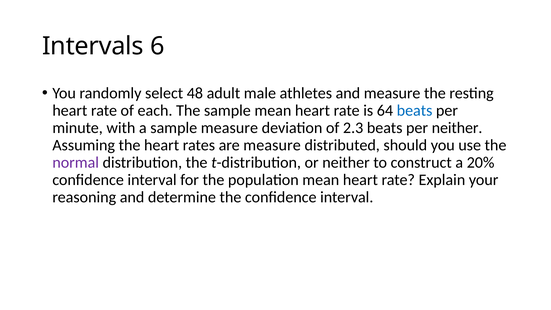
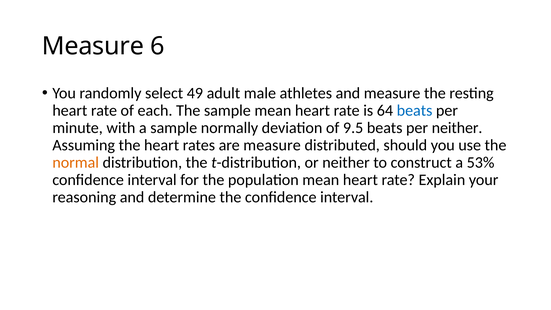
Intervals: Intervals -> Measure (93, 46)
48: 48 -> 49 (195, 93)
sample measure: measure -> normally (229, 128)
2.3: 2.3 -> 9.5 (353, 128)
normal colour: purple -> orange (76, 162)
20%: 20% -> 53% (481, 162)
